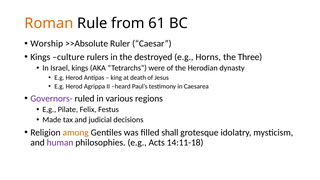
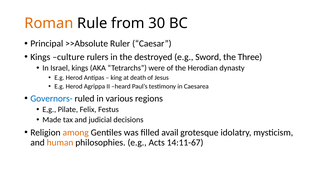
61: 61 -> 30 (157, 23)
Worship: Worship -> Principal (47, 44)
Horns: Horns -> Sword (208, 57)
Governors- colour: purple -> blue (51, 98)
shall: shall -> avail (170, 132)
human colour: purple -> orange (60, 143)
14:11-18: 14:11-18 -> 14:11-67 (185, 143)
